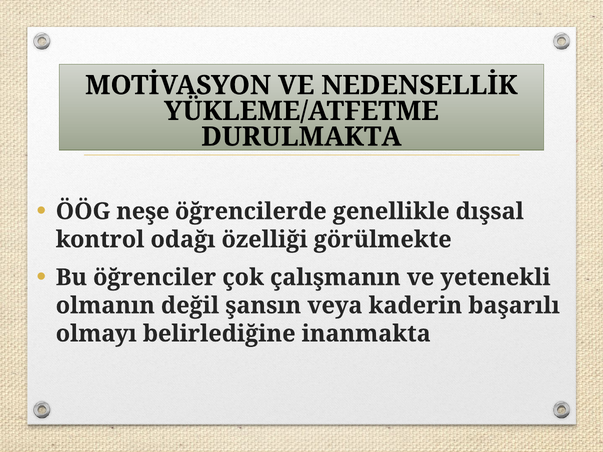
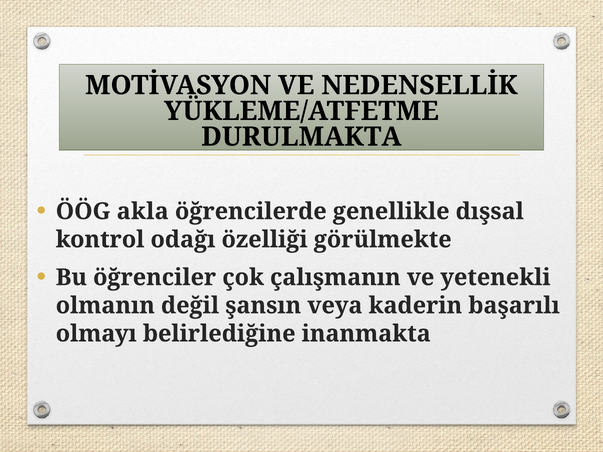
neşe: neşe -> akla (143, 212)
